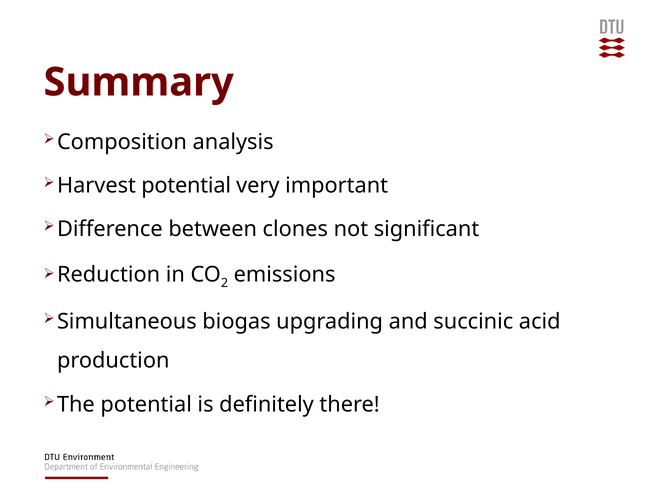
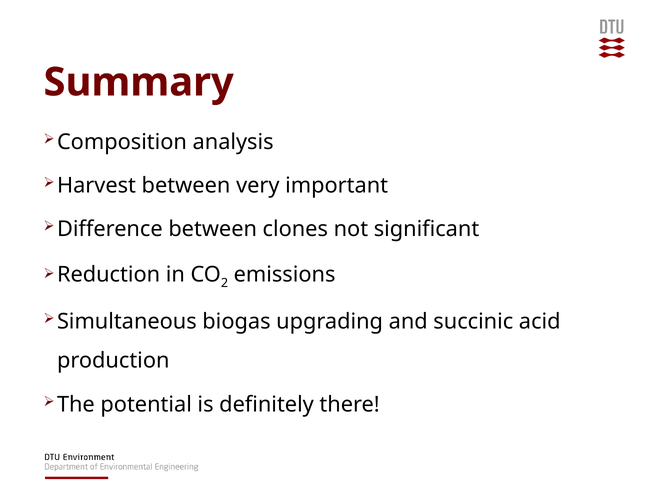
Harvest potential: potential -> between (186, 185)
